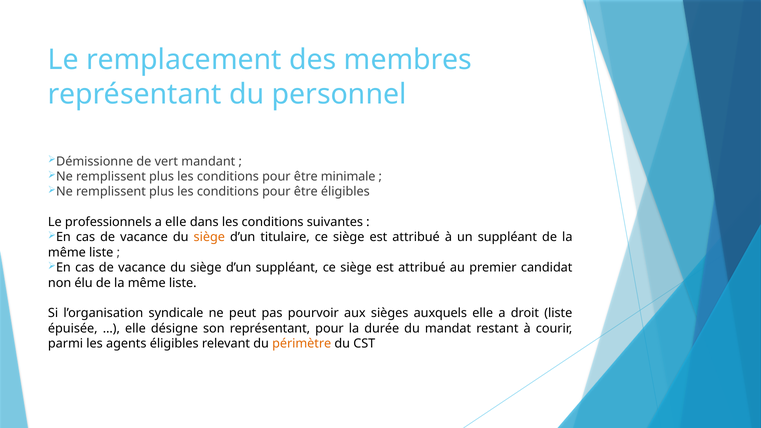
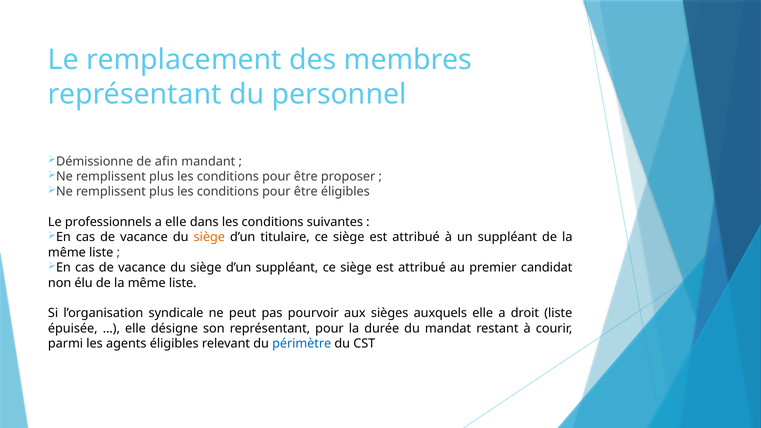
vert: vert -> afin (166, 161)
minimale: minimale -> proposer (348, 177)
périmètre colour: orange -> blue (302, 344)
